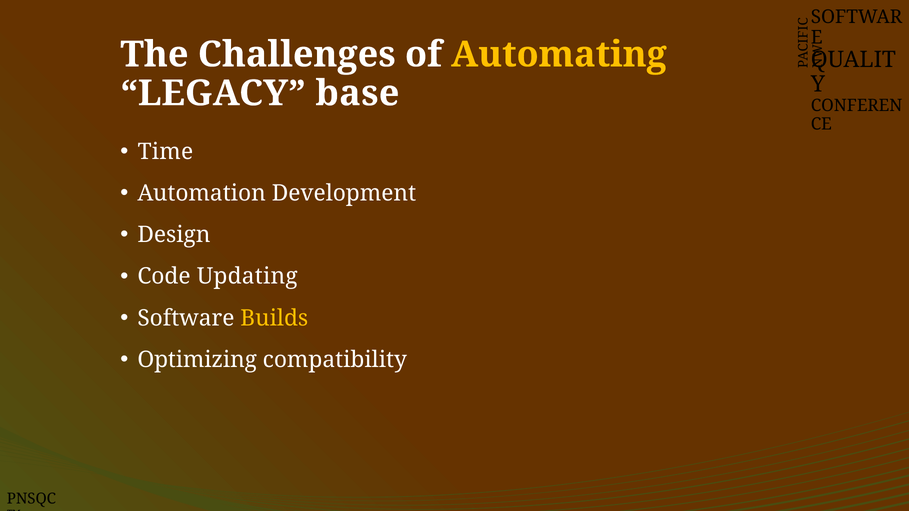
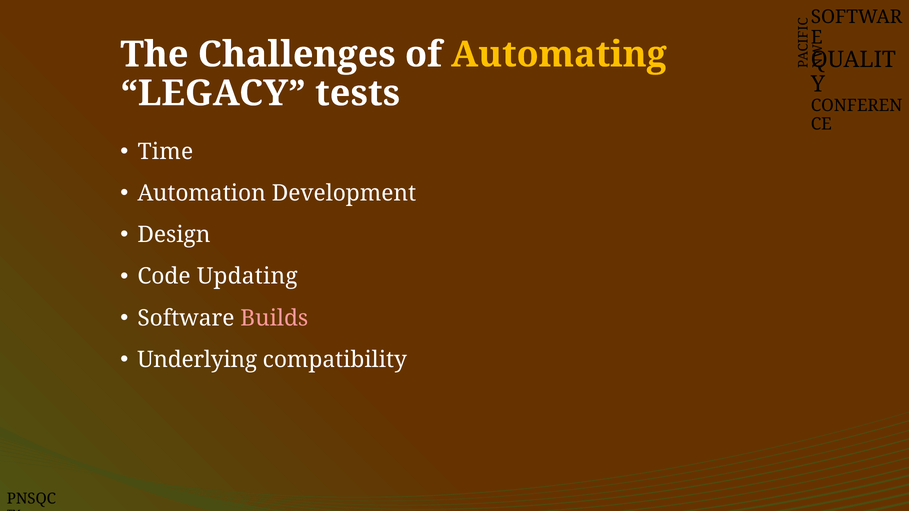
base: base -> tests (358, 93)
Builds colour: yellow -> pink (274, 318)
Optimizing: Optimizing -> Underlying (197, 360)
